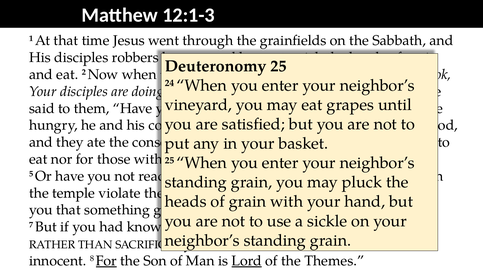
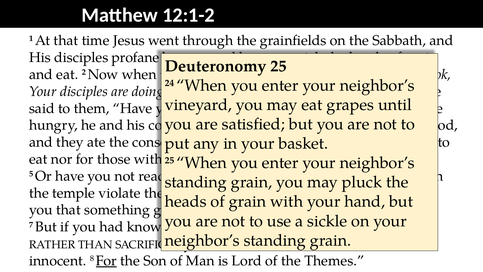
12:1-3: 12:1-3 -> 12:1-2 (189, 15)
robbers: robbers -> profane (135, 58)
Lord underline: present -> none (247, 260)
